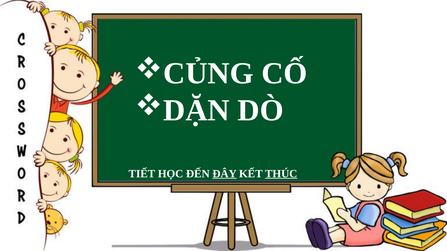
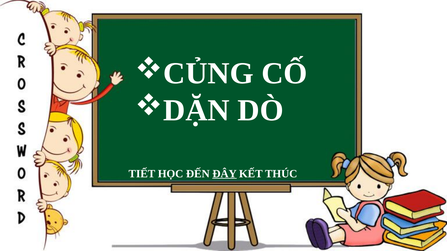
THÚC underline: present -> none (281, 174)
